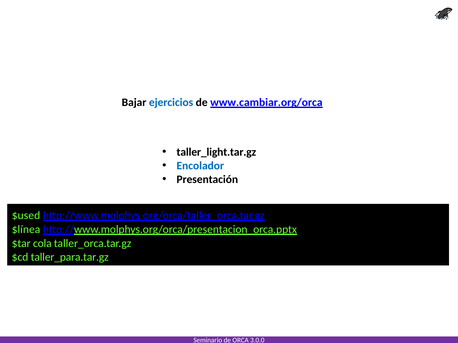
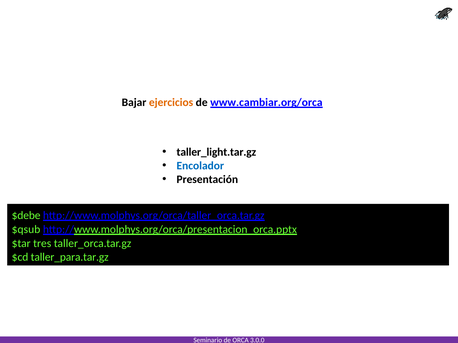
ejercicios colour: blue -> orange (171, 102)
$used: $used -> $debe (26, 216)
$línea: $línea -> $qsub (26, 230)
cola: cola -> tres (42, 244)
